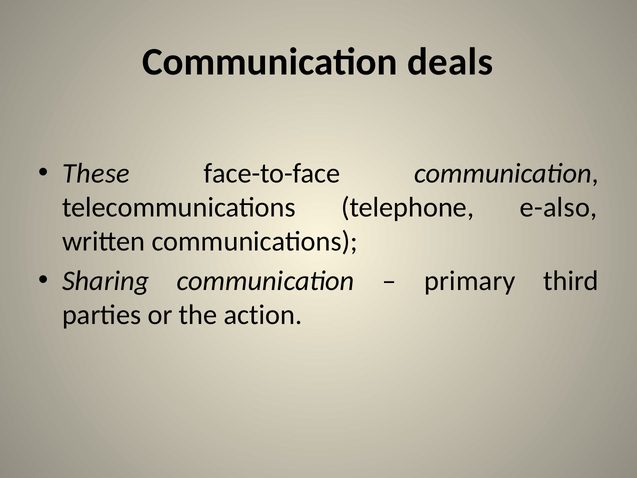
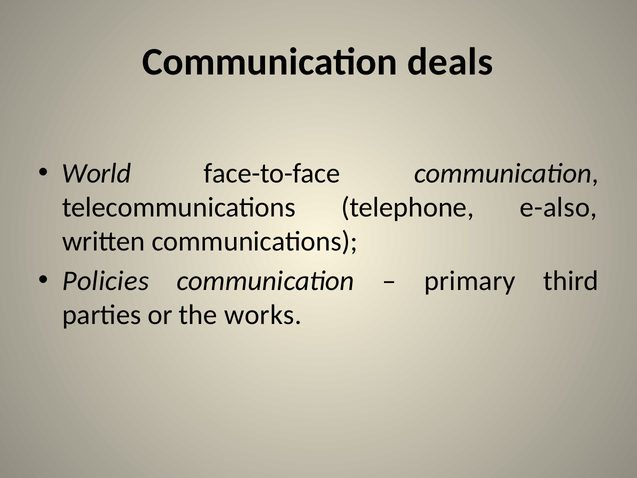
These: These -> World (96, 173)
Sharing: Sharing -> Policies (106, 281)
action: action -> works (263, 315)
